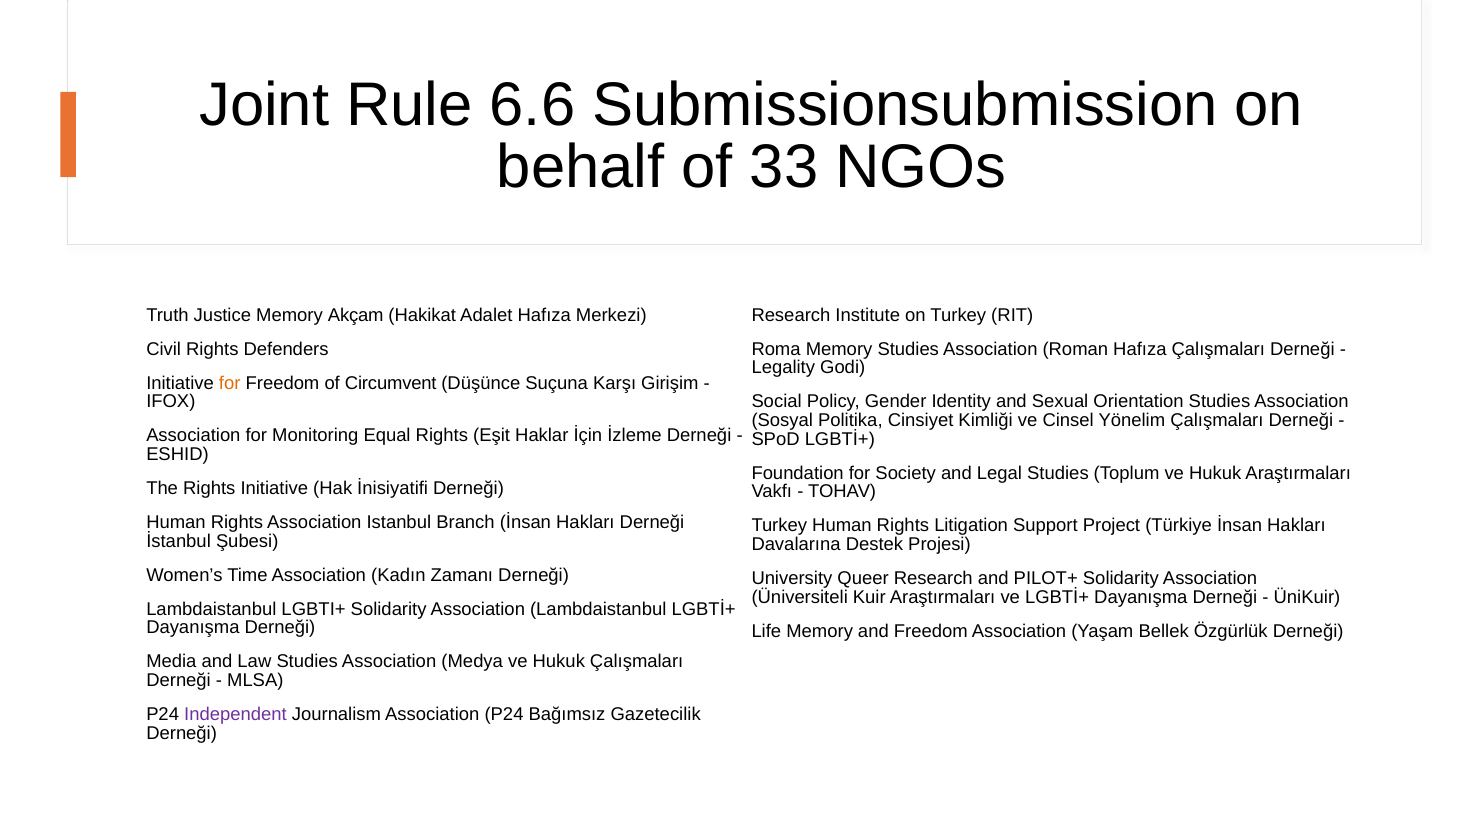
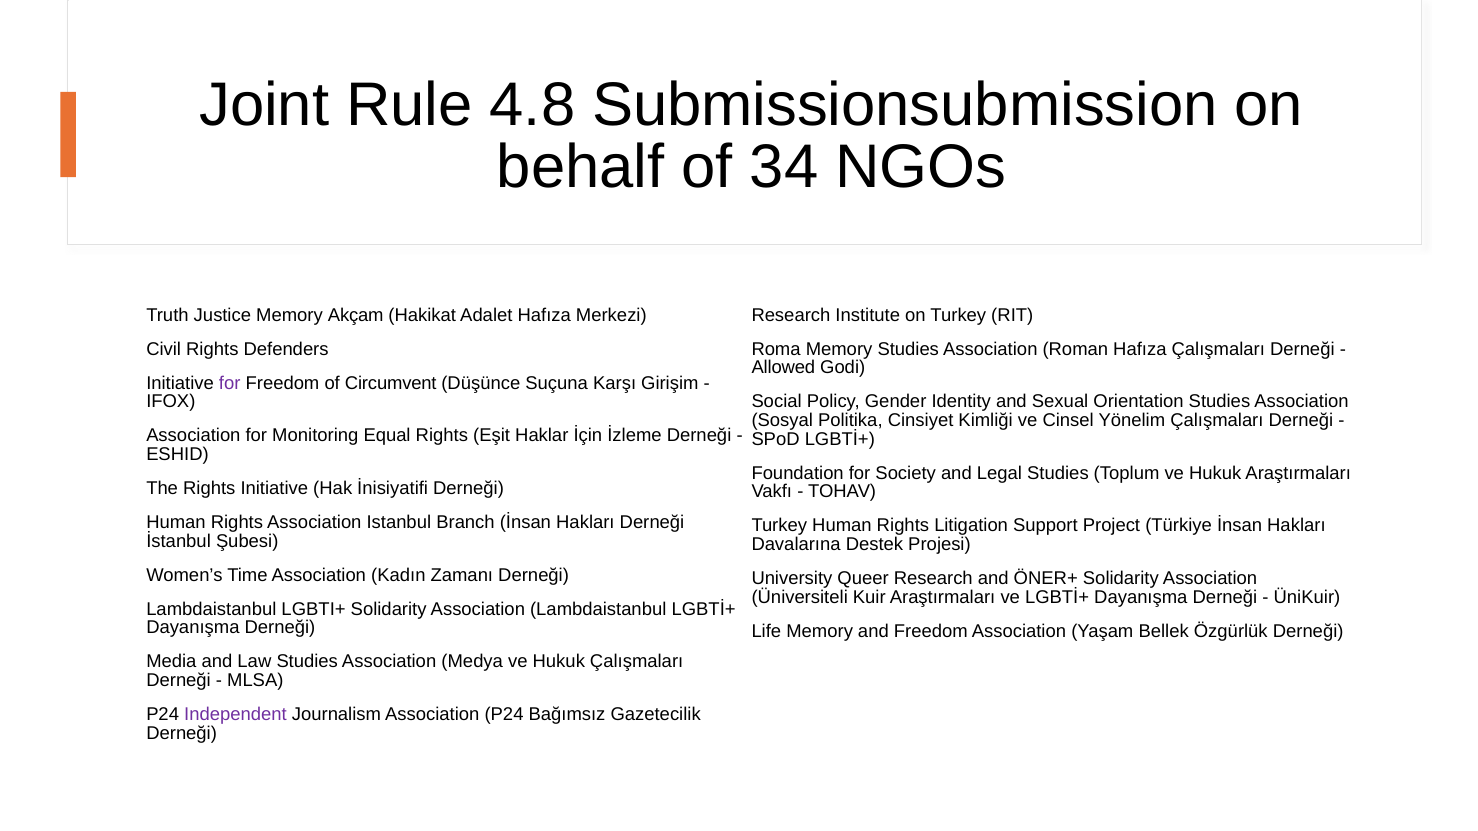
6.6: 6.6 -> 4.8 (533, 105)
33: 33 -> 34 (784, 167)
Legality: Legality -> Allowed (783, 368)
for colour: orange -> purple (230, 383)
PILOT+: PILOT+ -> ÖNER+ (1046, 579)
